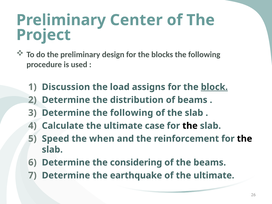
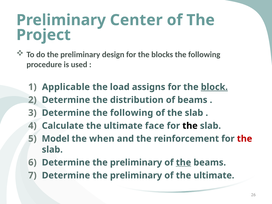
Discussion: Discussion -> Applicable (66, 87)
case: case -> face (155, 126)
Speed: Speed -> Model (56, 139)
the colour: black -> red (245, 139)
considering: considering -> preliminary (136, 162)
the underline: none -> present (184, 162)
earthquake: earthquake -> preliminary (136, 175)
